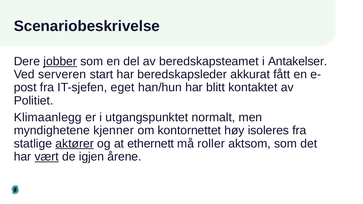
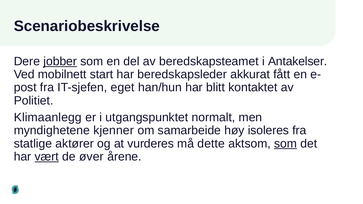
serveren: serveren -> mobilnett (62, 74)
kontornettet: kontornettet -> samarbeide (189, 131)
aktører underline: present -> none (75, 144)
ethernett: ethernett -> vurderes (151, 144)
roller: roller -> dette (211, 144)
som underline: none -> present (286, 144)
igjen: igjen -> øver (91, 157)
